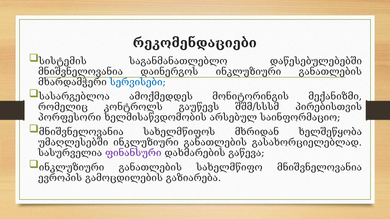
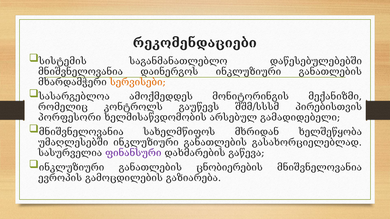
სერვისები colour: blue -> orange (138, 82)
საინფორმაციო: საინფორმაციო -> გამადიდებელი (300, 118)
სახელმწიფო: სახელმწიფო -> ცნობიერების (229, 168)
